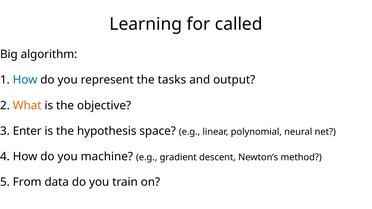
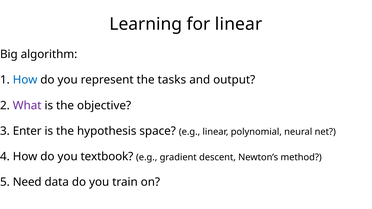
for called: called -> linear (239, 24)
What colour: orange -> purple (27, 106)
machine: machine -> textbook (107, 157)
From: From -> Need (27, 182)
